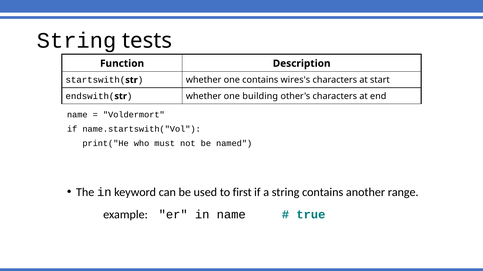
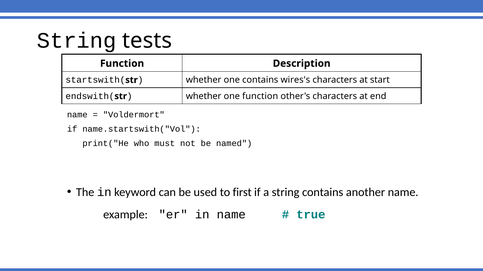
one building: building -> function (260, 96)
another range: range -> name (403, 193)
